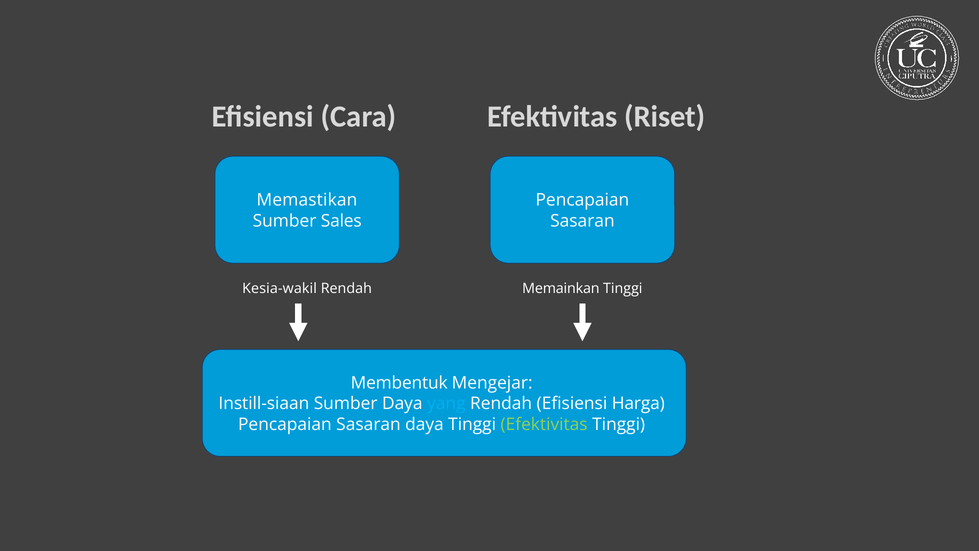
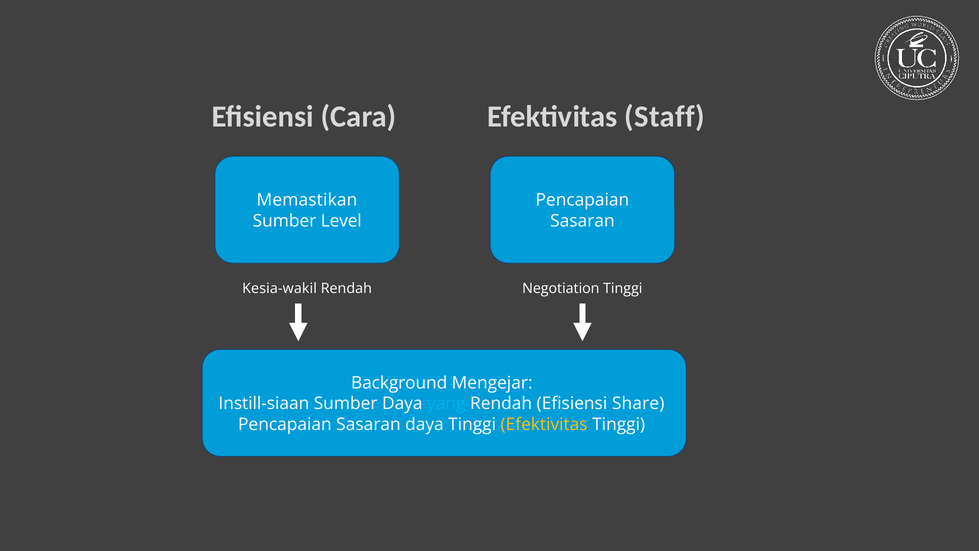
Riset: Riset -> Staff (665, 117)
Sales: Sales -> Level (341, 221)
Memainkan: Memainkan -> Negotiation (561, 288)
Membentuk: Membentuk -> Background (399, 383)
Harga: Harga -> Share (638, 404)
Efektivitas colour: light green -> yellow (544, 424)
